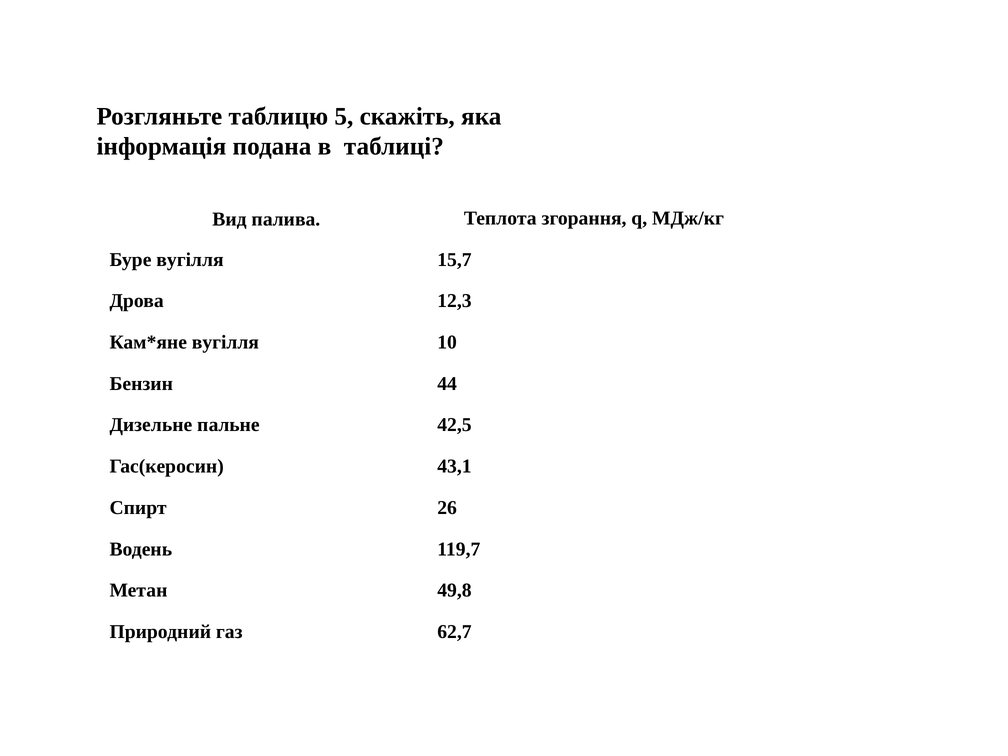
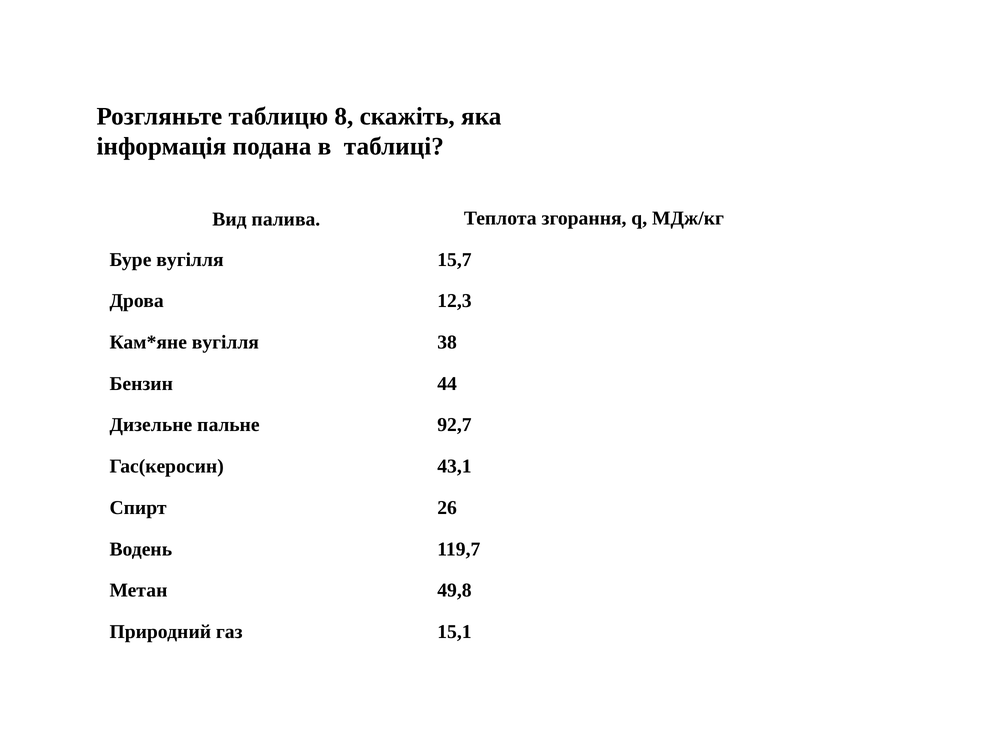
5: 5 -> 8 (344, 116)
10: 10 -> 38 (447, 342)
42,5: 42,5 -> 92,7 (454, 425)
62,7: 62,7 -> 15,1 (454, 632)
